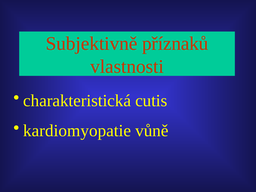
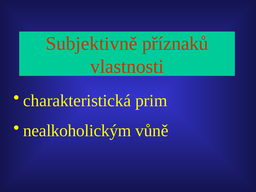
cutis: cutis -> prim (151, 101)
kardiomyopatie: kardiomyopatie -> nealkoholickým (77, 131)
